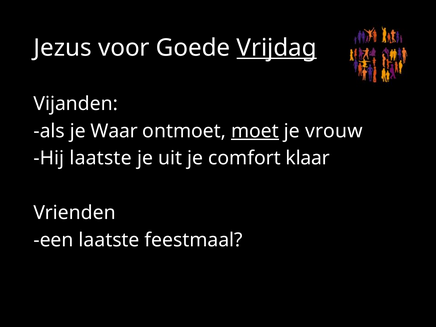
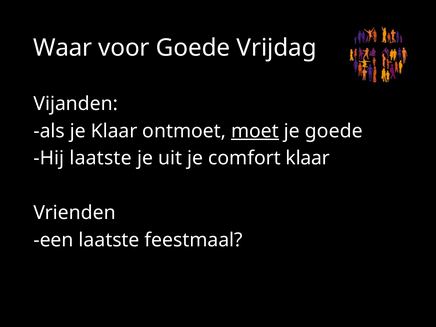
Jezus: Jezus -> Waar (63, 48)
Vrijdag underline: present -> none (277, 48)
je Waar: Waar -> Klaar (114, 131)
je vrouw: vrouw -> goede (334, 131)
